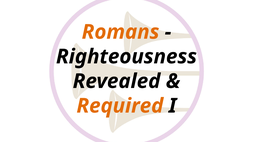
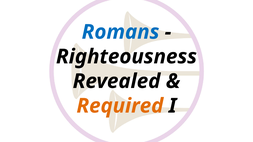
Romans colour: orange -> blue (121, 32)
